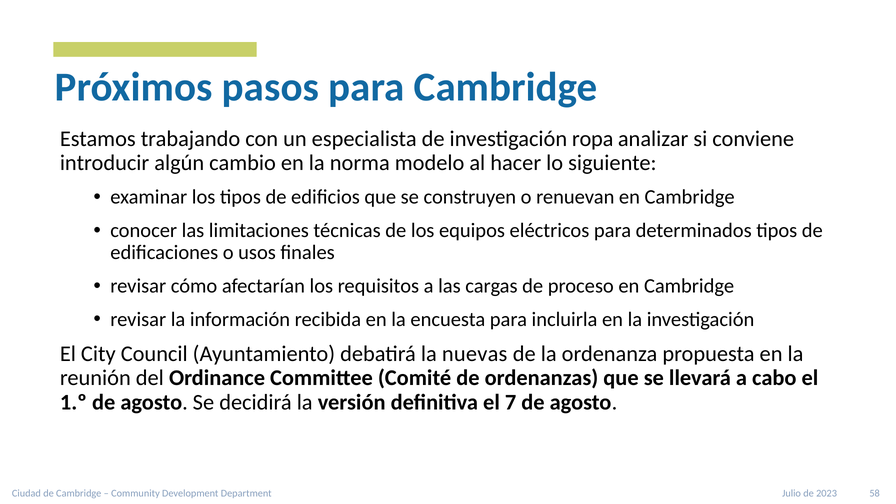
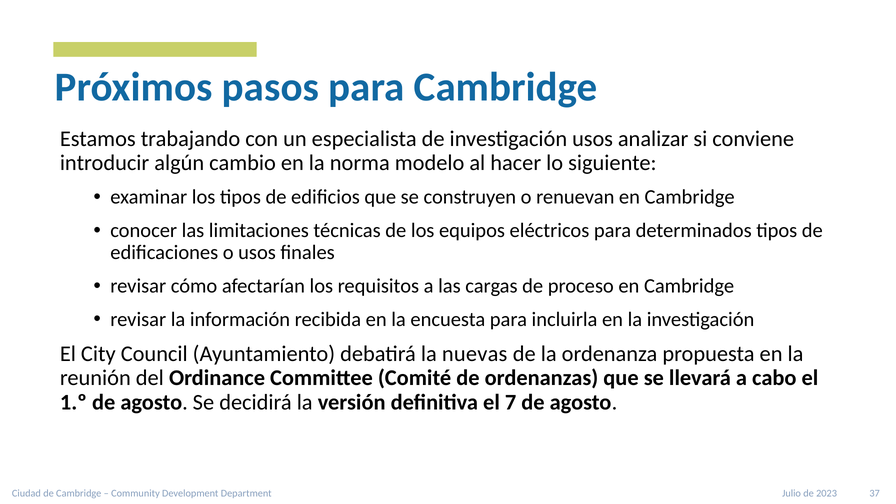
investigación ropa: ropa -> usos (593, 139)
58: 58 -> 37 (875, 494)
